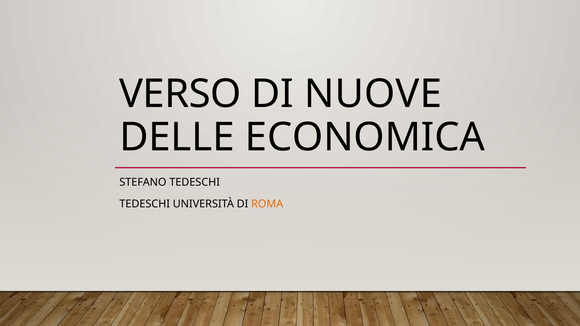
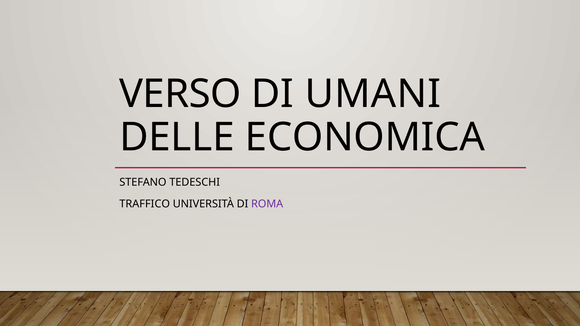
NUOVE: NUOVE -> UMANI (373, 94)
TEDESCHI: TEDESCHI -> TRAFFICO (145, 204)
ROMA colour: orange -> purple (267, 204)
